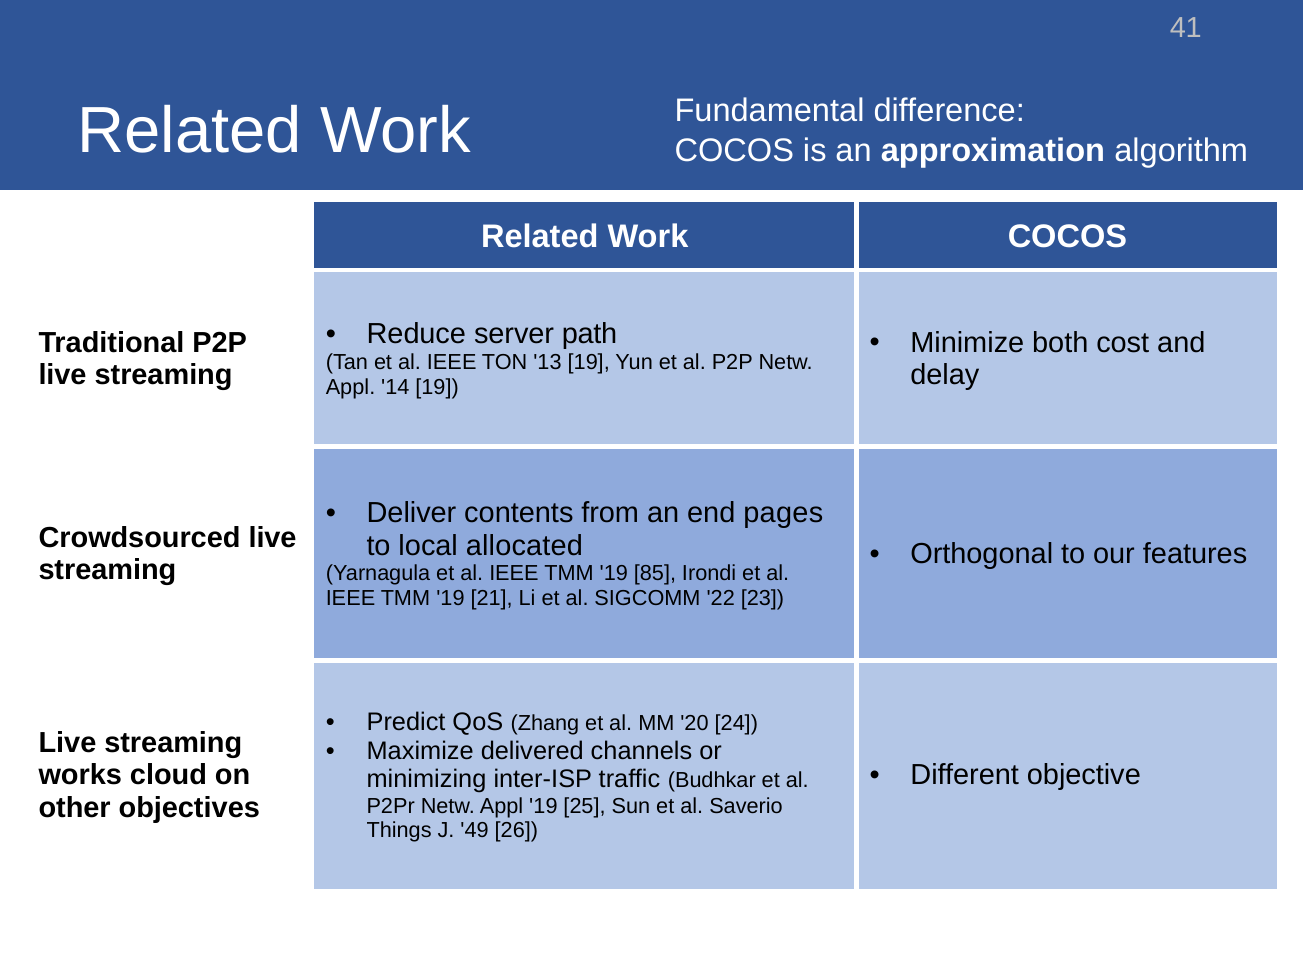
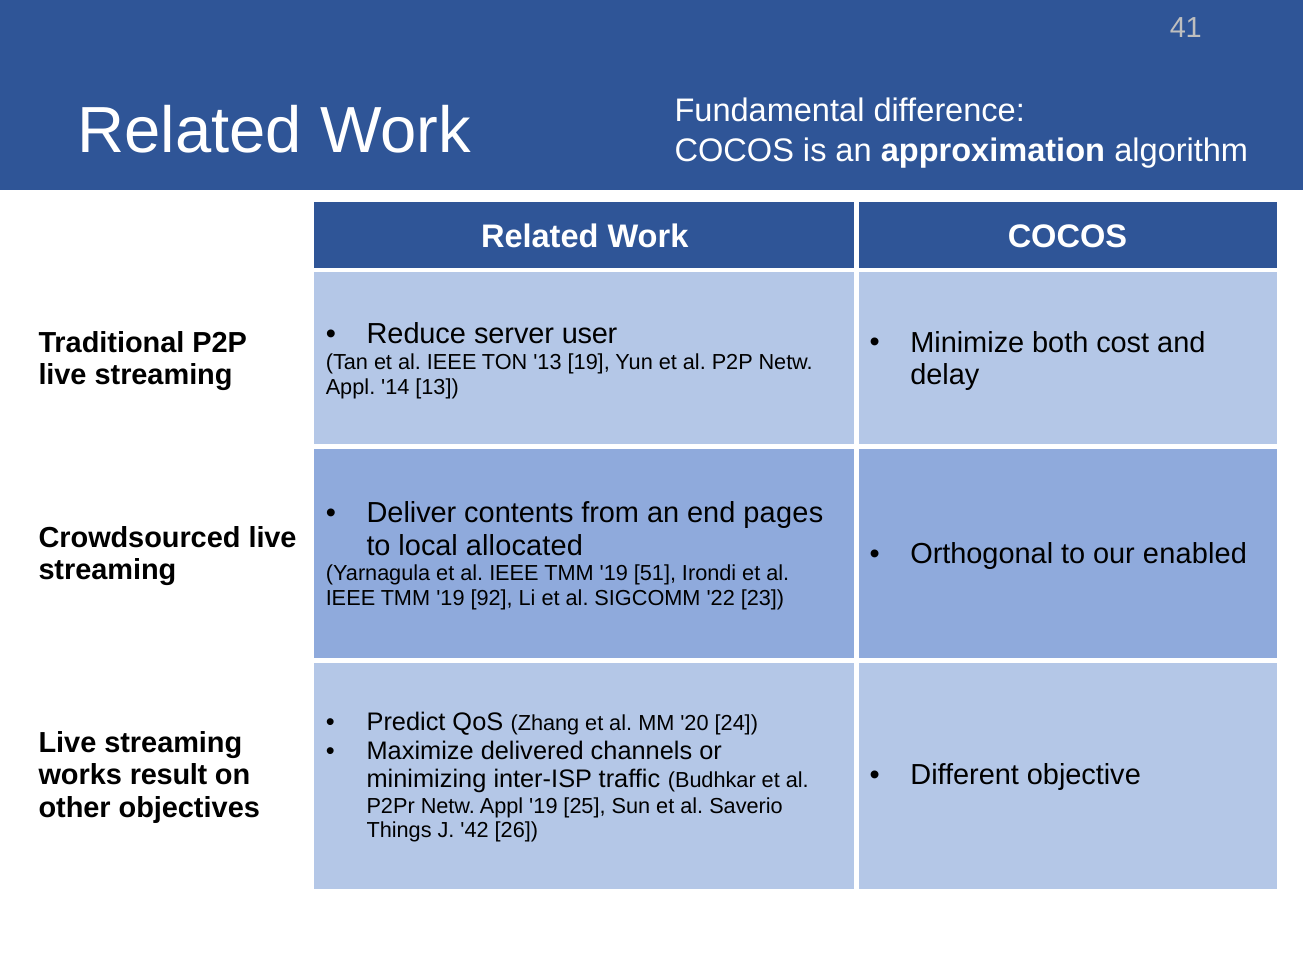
path: path -> user (590, 334)
14 19: 19 -> 13 (437, 387)
features: features -> enabled (1195, 553)
85: 85 -> 51 (655, 573)
21: 21 -> 92 (492, 598)
cloud: cloud -> result (169, 775)
49: 49 -> 42 (475, 830)
